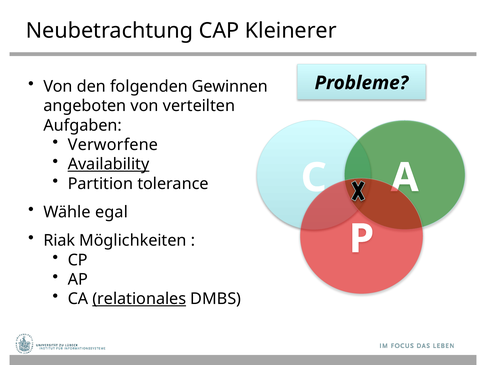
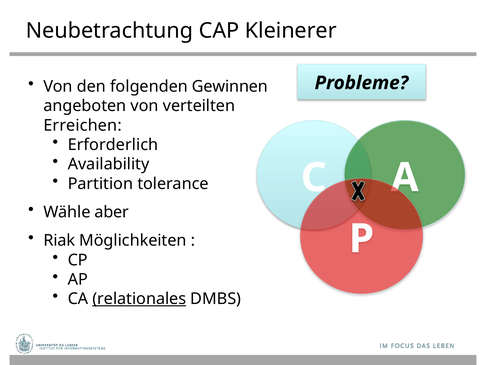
Aufgaben: Aufgaben -> Erreichen (83, 125)
Verworfene: Verworfene -> Erforderlich (113, 145)
Availability underline: present -> none (109, 164)
egal: egal -> aber (112, 212)
